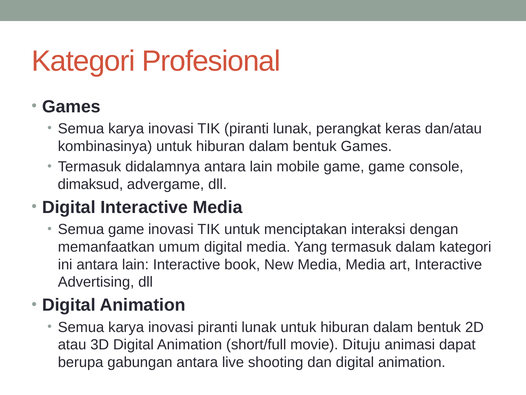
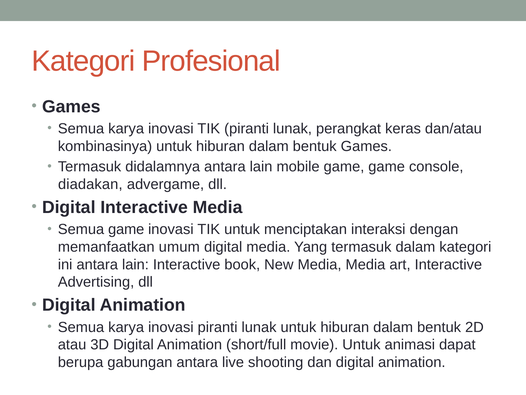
dimaksud: dimaksud -> diadakan (90, 184)
movie Dituju: Dituju -> Untuk (361, 344)
